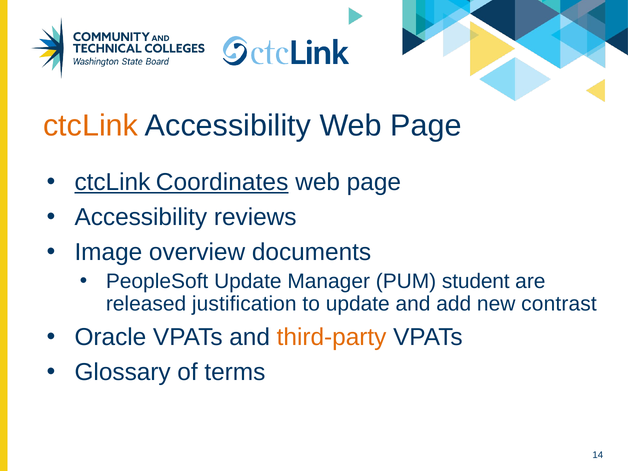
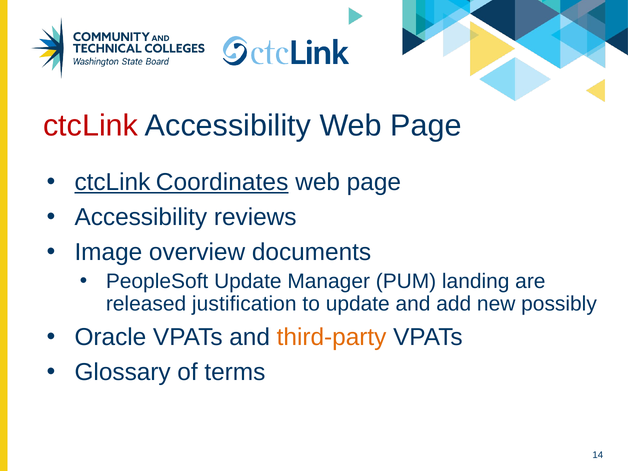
ctcLink colour: orange -> red (91, 126)
student: student -> landing (476, 281)
contrast: contrast -> possibly (559, 304)
